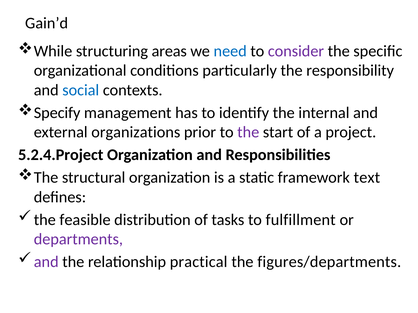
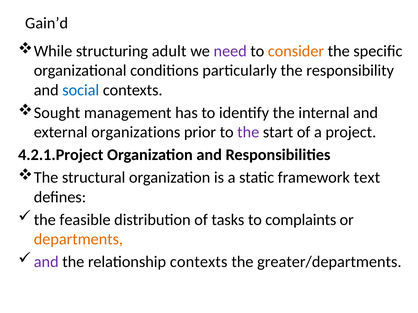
areas: areas -> adult (169, 51)
need colour: blue -> purple (230, 51)
consider colour: purple -> orange (296, 51)
Specify: Specify -> Sought (57, 113)
5.2.4.Project: 5.2.4.Project -> 4.2.1.Project (61, 155)
fulfillment: fulfillment -> complaints (301, 220)
departments colour: purple -> orange (78, 240)
relationship practical: practical -> contexts (199, 262)
figures/departments: figures/departments -> greater/departments (329, 262)
